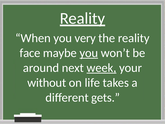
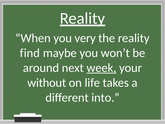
face: face -> find (30, 53)
you underline: present -> none (89, 53)
gets: gets -> into (105, 97)
